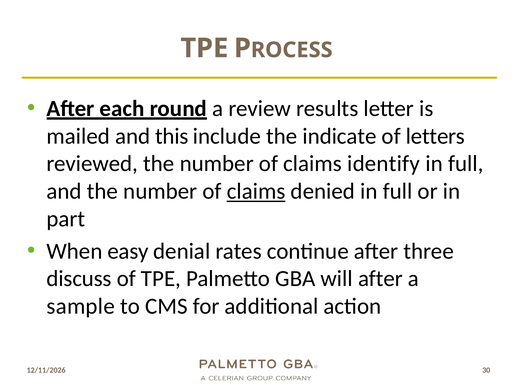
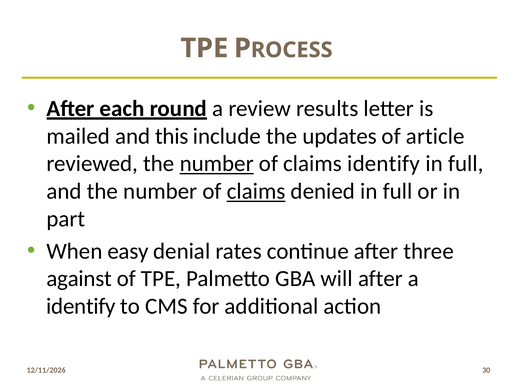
indicate: indicate -> updates (340, 136)
letters: letters -> article (435, 136)
number underline: none -> present (217, 164)
discuss: discuss -> against (79, 279)
sample: sample -> identify (81, 306)
